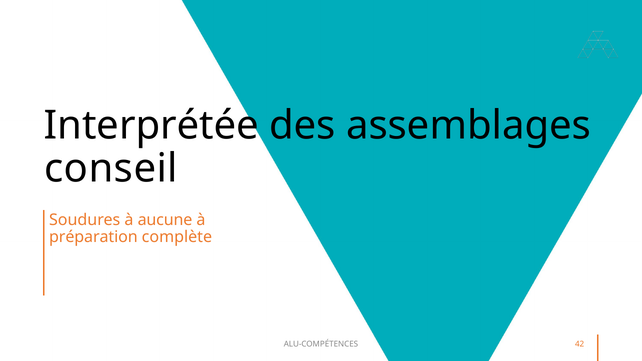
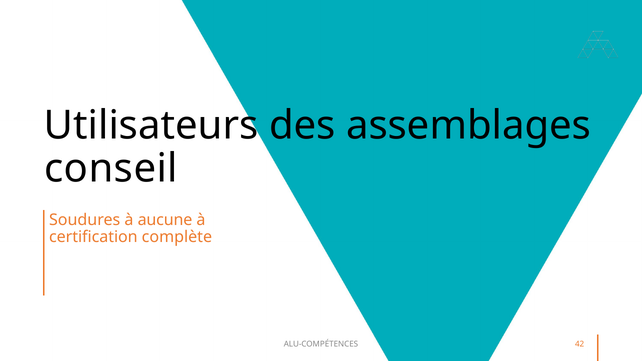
Interprétée: Interprétée -> Utilisateurs (151, 125)
préparation: préparation -> certification (93, 237)
